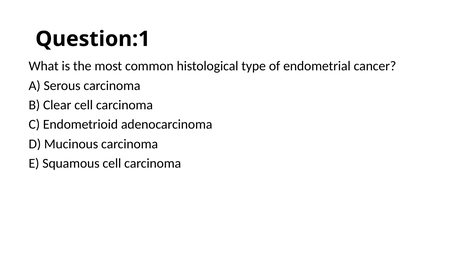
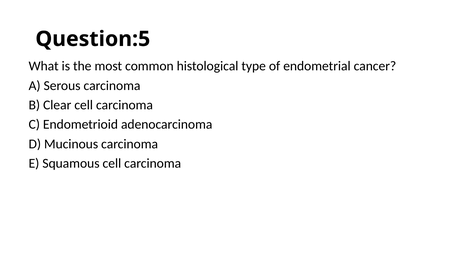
Question:1: Question:1 -> Question:5 (93, 39)
